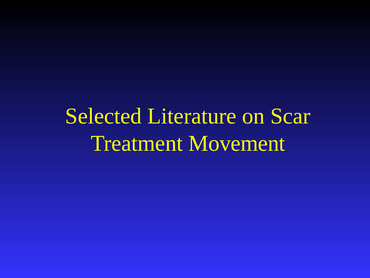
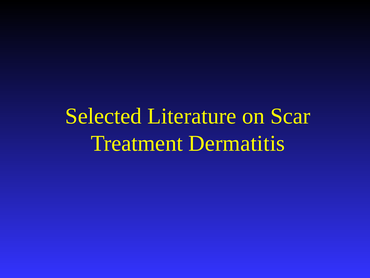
Movement: Movement -> Dermatitis (237, 143)
